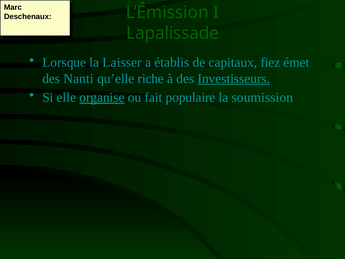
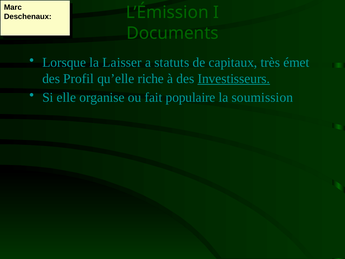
Lapalissade: Lapalissade -> Documents (173, 33)
établis: établis -> statuts (172, 62)
fiez: fiez -> très (270, 62)
Nanti: Nanti -> Profil (79, 79)
organise underline: present -> none (102, 97)
